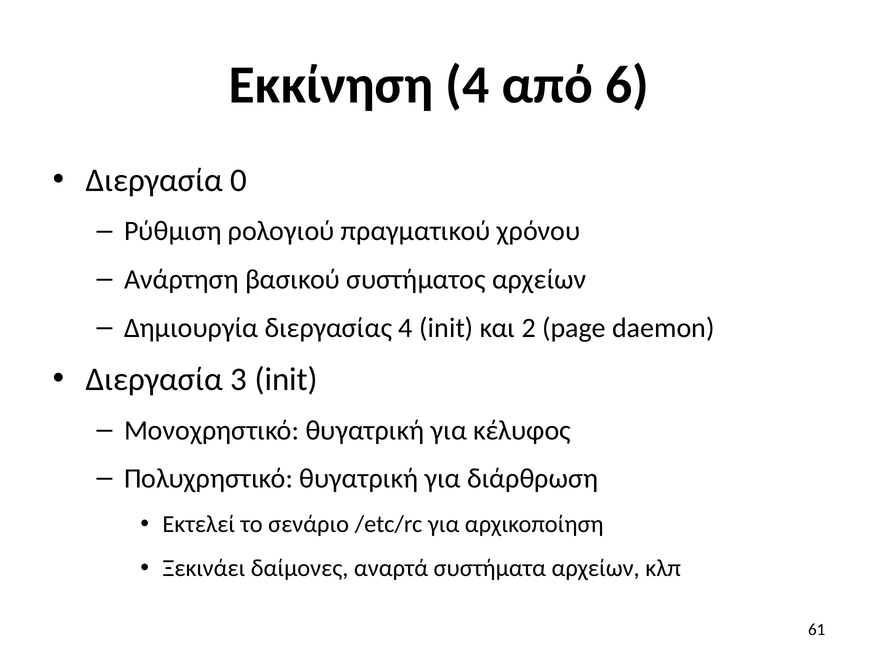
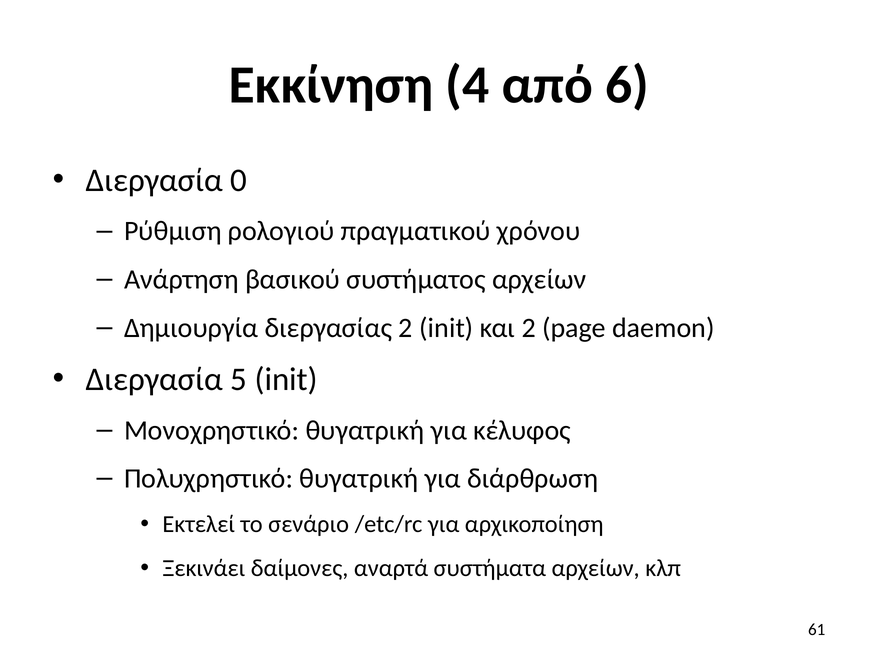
διεργασίας 4: 4 -> 2 (405, 327)
3: 3 -> 5 (239, 379)
